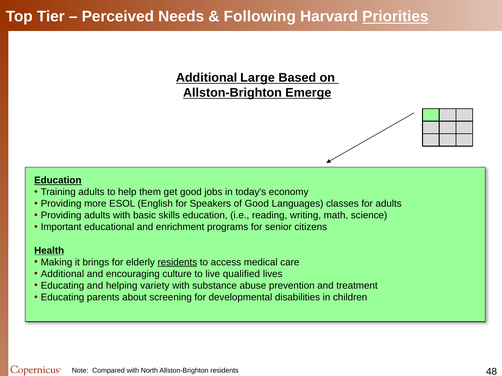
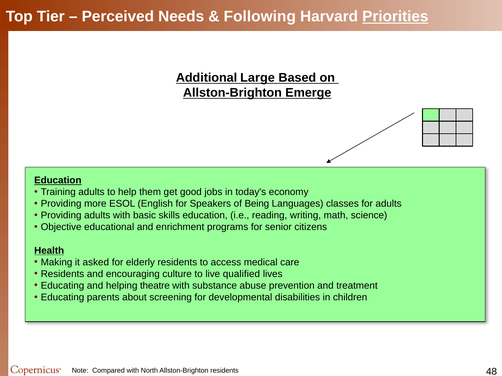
of Good: Good -> Being (257, 204)
Important: Important -> Objective (61, 227)
brings: brings -> asked (96, 263)
residents underline: present -> none (177, 263)
Additional: Additional -> Residents (62, 274)
variety: variety -> theatre (155, 286)
